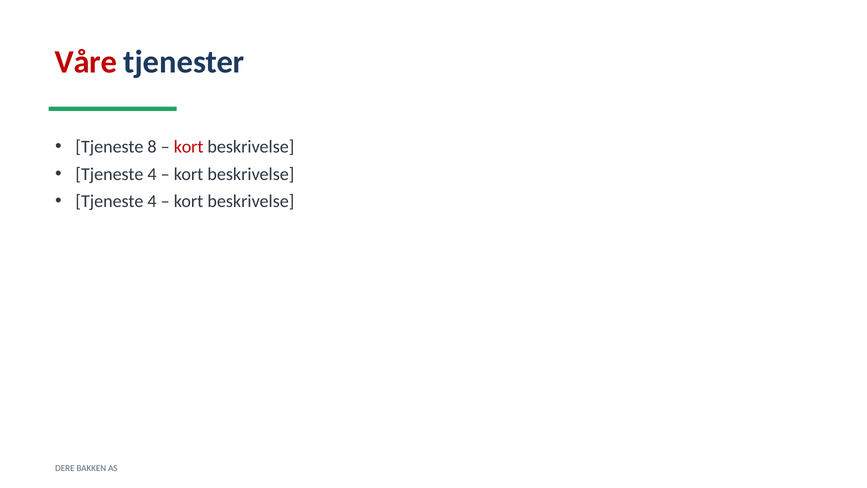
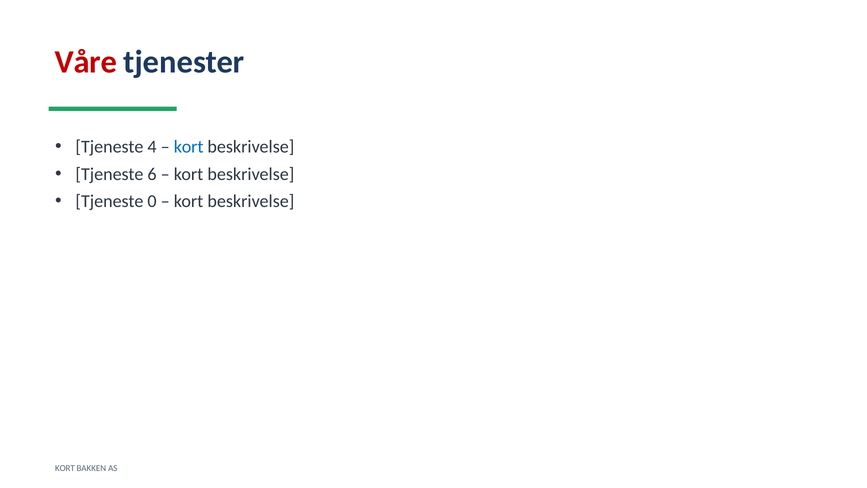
8: 8 -> 4 (152, 147)
kort colour: red -> blue (189, 147)
4: 4 -> 6 (152, 174)
4: 4 -> 0 (152, 201)
DERE: DERE -> KORT (65, 468)
